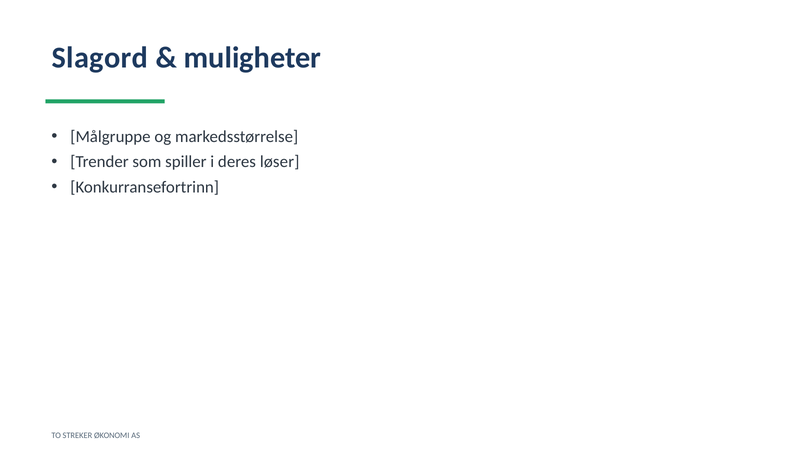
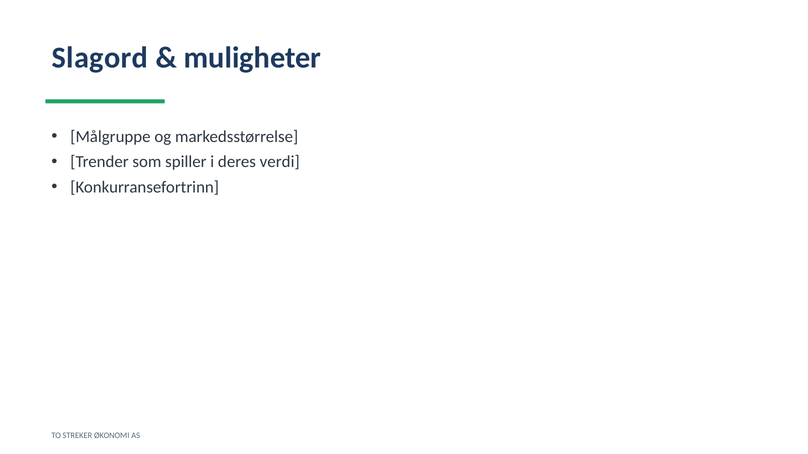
løser: løser -> verdi (280, 162)
